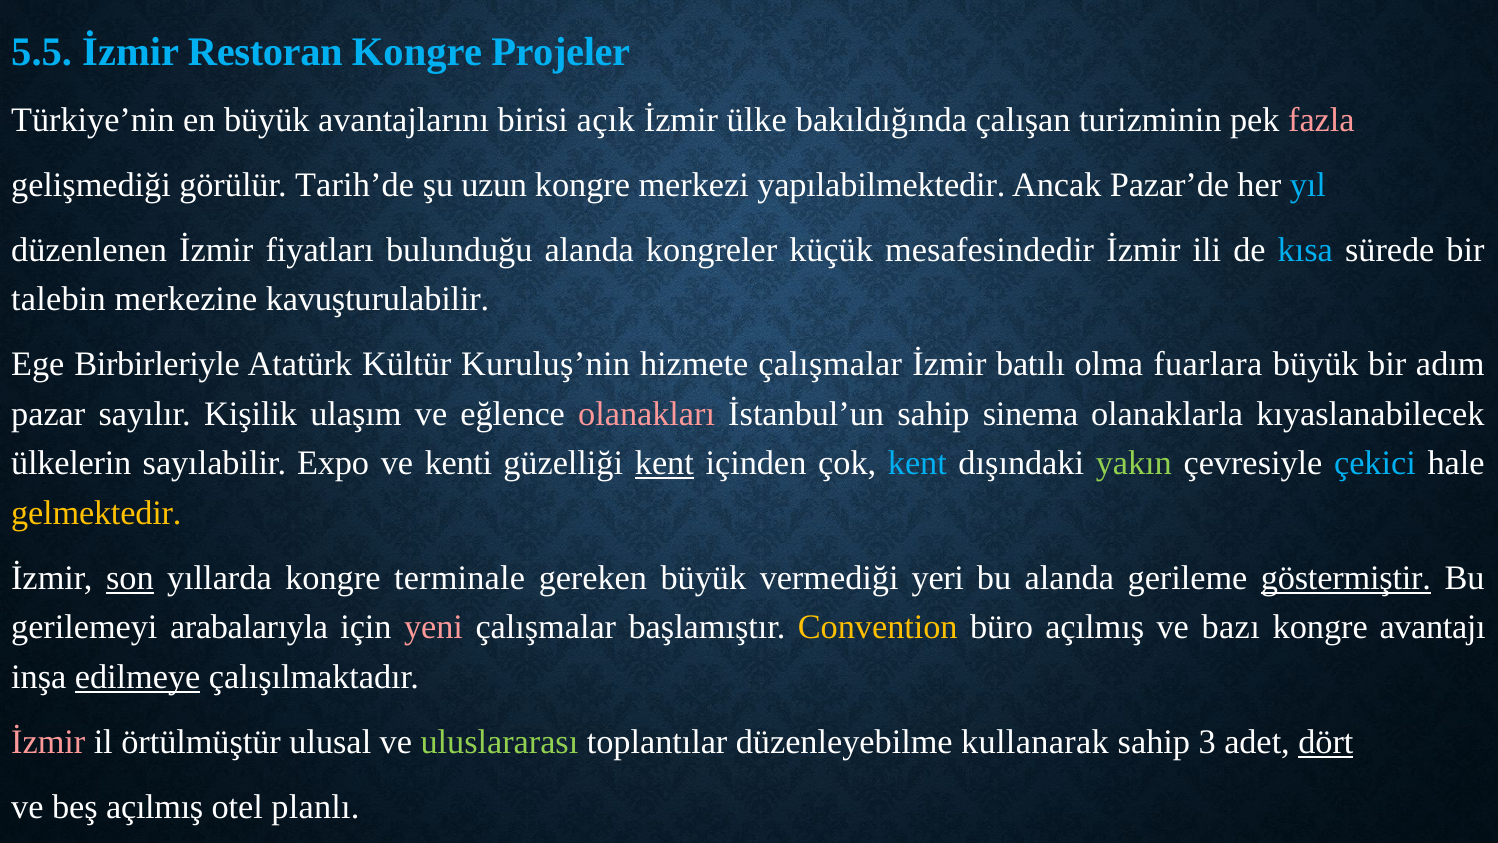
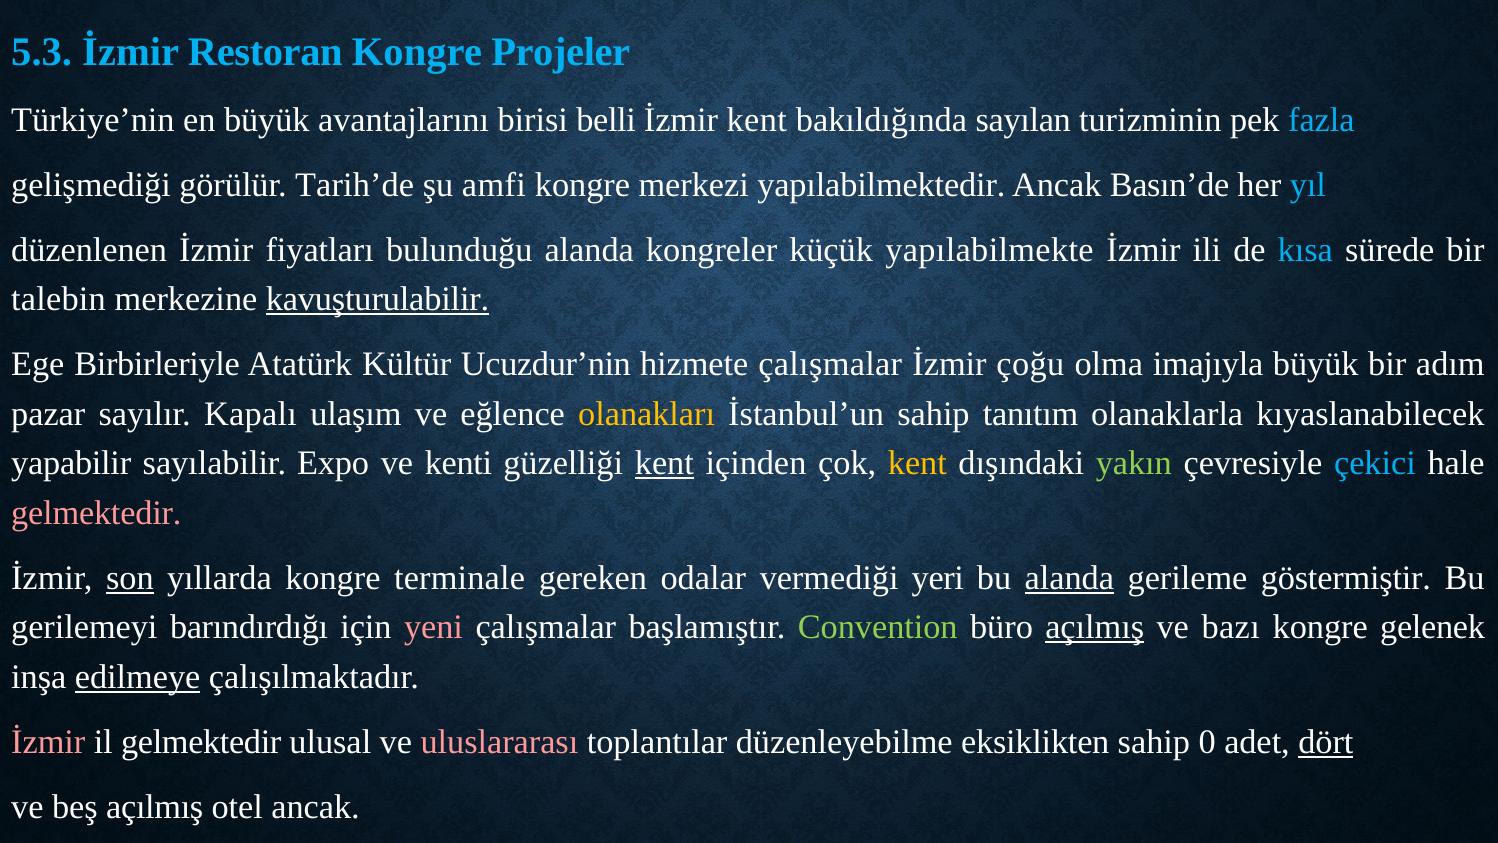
5.5: 5.5 -> 5.3 (42, 52)
açık: açık -> belli (606, 120)
İzmir ülke: ülke -> kent (757, 120)
çalışan: çalışan -> sayılan (1023, 120)
fazla colour: pink -> light blue (1321, 120)
uzun: uzun -> amfi (494, 185)
Pazar’de: Pazar’de -> Basın’de (1170, 185)
mesafesindedir: mesafesindedir -> yapılabilmekte (990, 250)
kavuşturulabilir underline: none -> present (378, 299)
Kuruluş’nin: Kuruluş’nin -> Ucuzdur’nin (546, 364)
batılı: batılı -> çoğu (1030, 364)
fuarlara: fuarlara -> imajıyla (1208, 364)
Kişilik: Kişilik -> Kapalı (250, 414)
olanakları colour: pink -> yellow (647, 414)
sinema: sinema -> tanıtım (1031, 414)
ülkelerin: ülkelerin -> yapabilir (71, 463)
kent colour: light blue -> yellow (917, 463)
gelmektedir colour: yellow -> pink (96, 513)
gereken büyük: büyük -> odalar (703, 578)
alanda underline: none -> present (1069, 578)
göstermiştir underline: present -> none (1346, 578)
arabalarıyla: arabalarıyla -> barındırdığı (249, 627)
Convention colour: yellow -> light green (878, 627)
açılmış underline: none -> present (1095, 627)
avantajı: avantajı -> gelenek (1433, 627)
il örtülmüştür: örtülmüştür -> gelmektedir (201, 741)
uluslararası colour: light green -> pink (499, 741)
kullanarak: kullanarak -> eksiklikten (1035, 741)
3: 3 -> 0 (1207, 741)
otel planlı: planlı -> ancak (316, 807)
